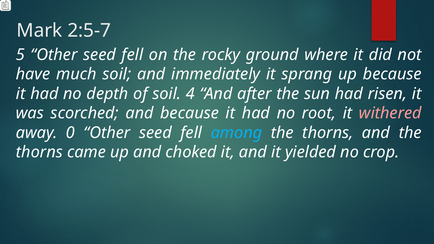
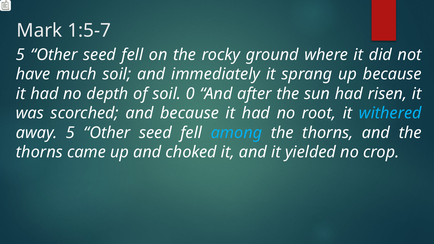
2:5-7: 2:5-7 -> 1:5-7 (89, 30)
4: 4 -> 0 (190, 94)
withered colour: pink -> light blue (390, 113)
away 0: 0 -> 5 (70, 133)
